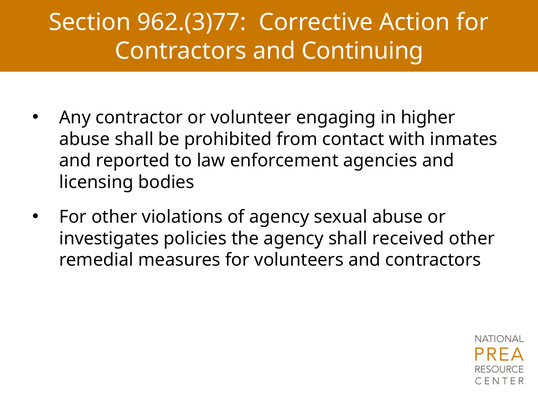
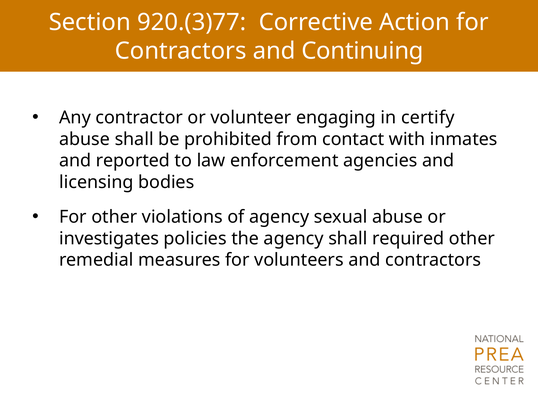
962.(3)77: 962.(3)77 -> 920.(3)77 (192, 22)
higher: higher -> certify (428, 118)
received: received -> required (408, 239)
